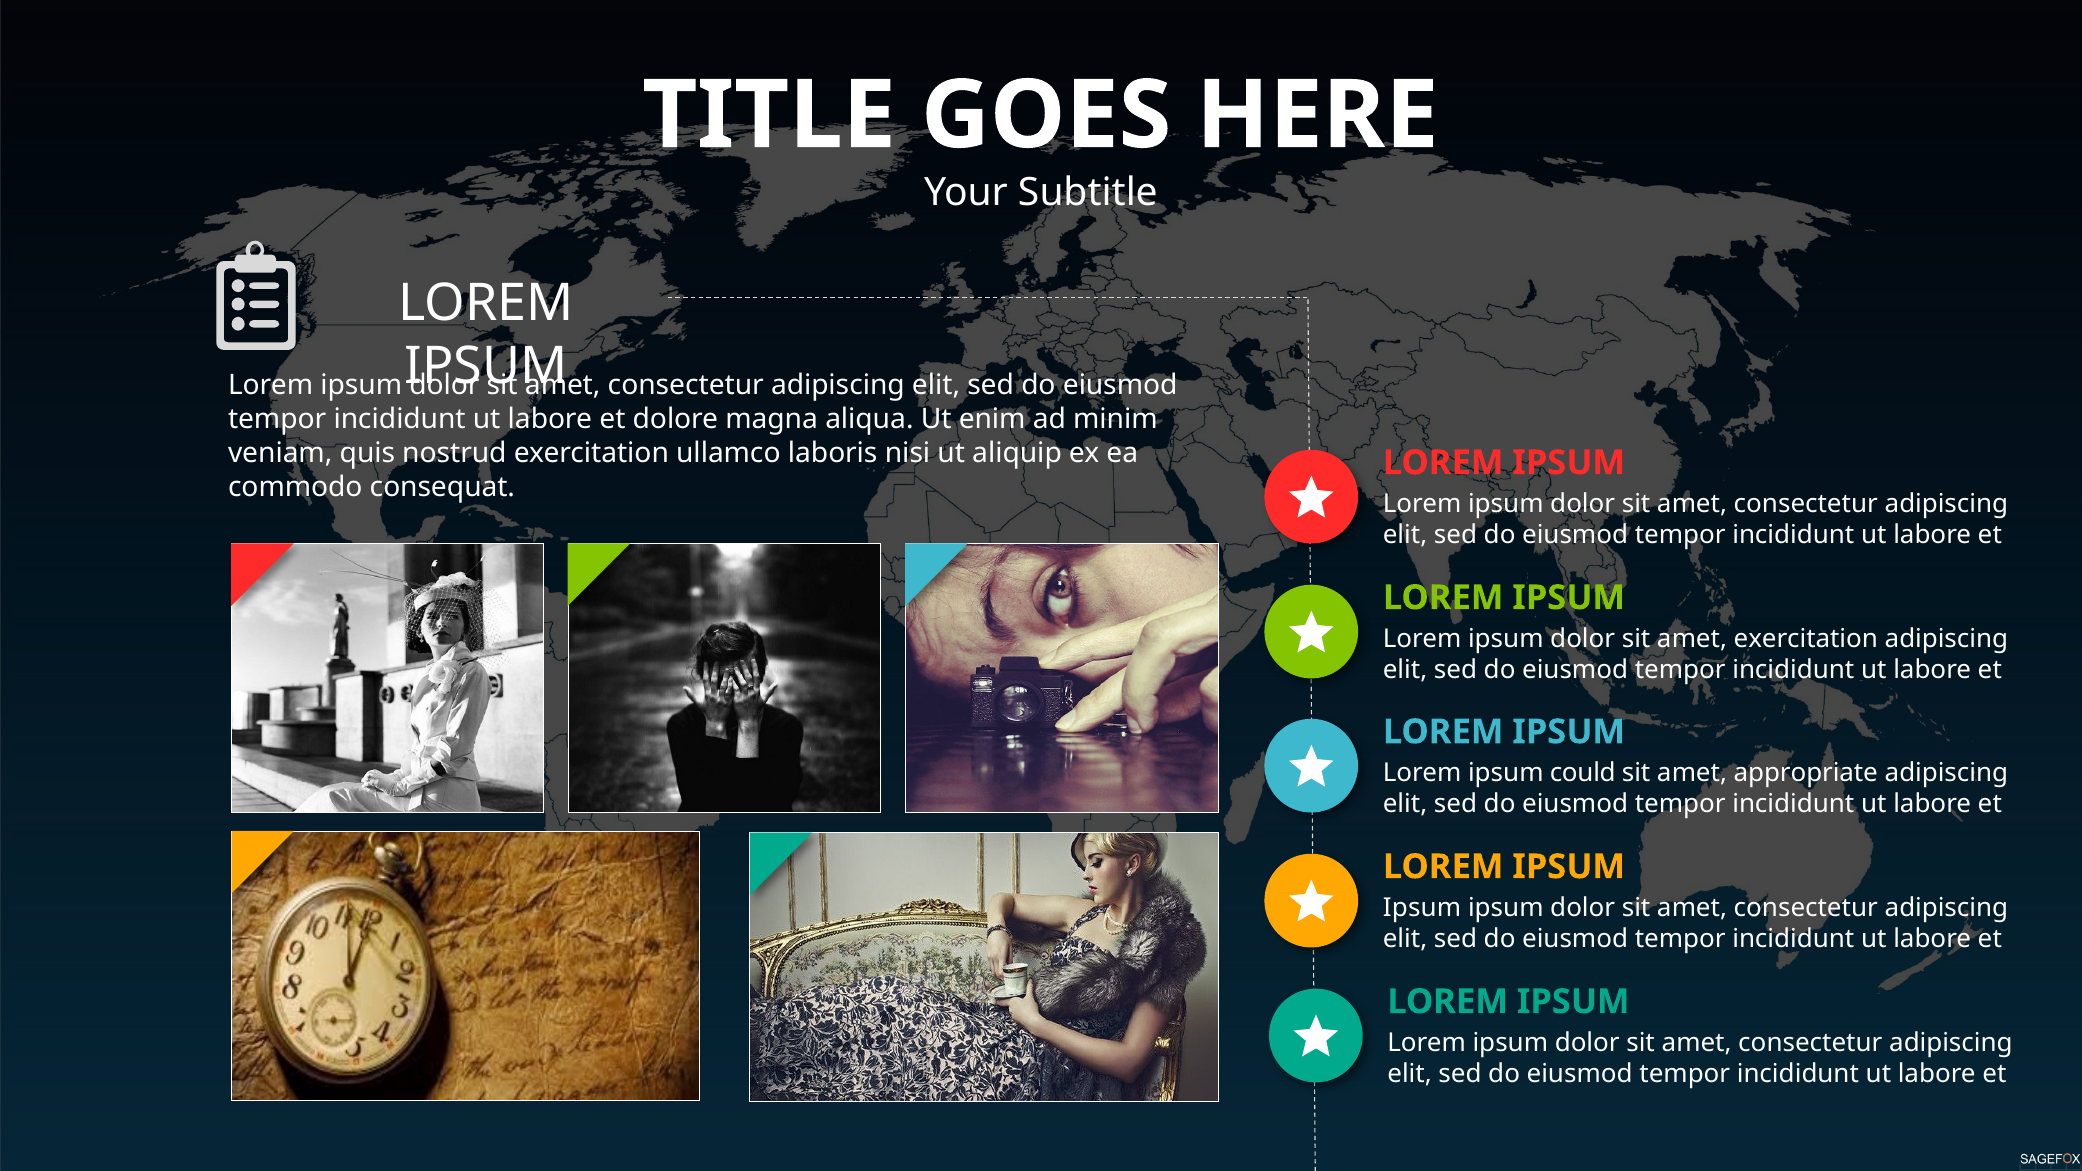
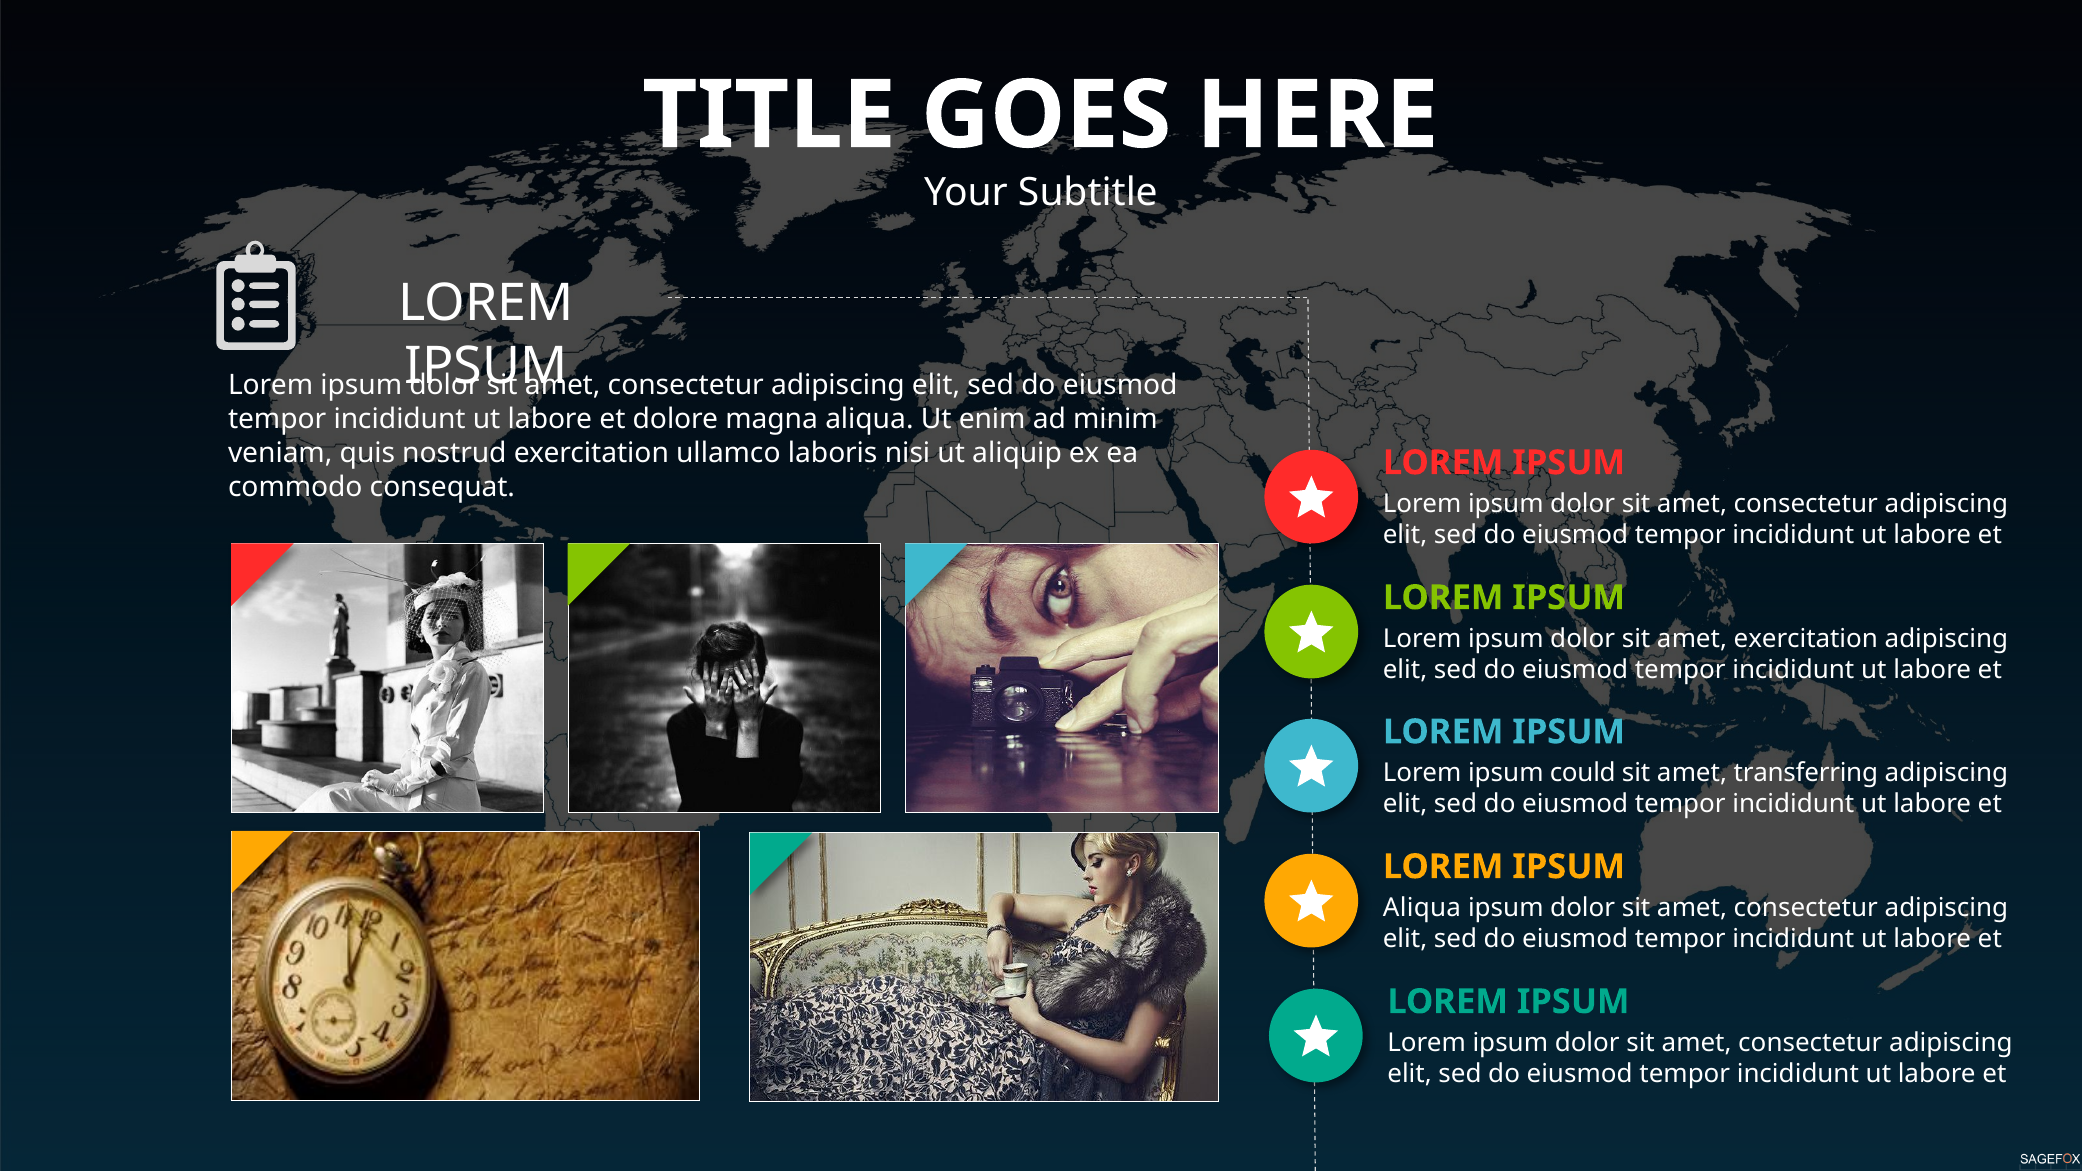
appropriate: appropriate -> transferring (1806, 773)
Ipsum: Ipsum -> Aliqua (1422, 908)
